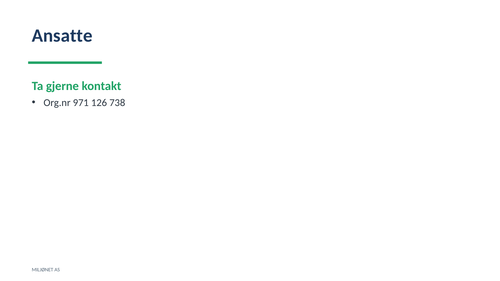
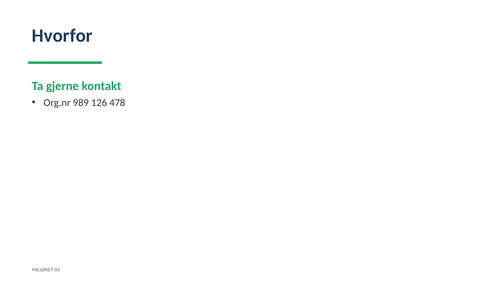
Ansatte: Ansatte -> Hvorfor (62, 36)
971: 971 -> 989 (81, 103)
738: 738 -> 478 (117, 103)
